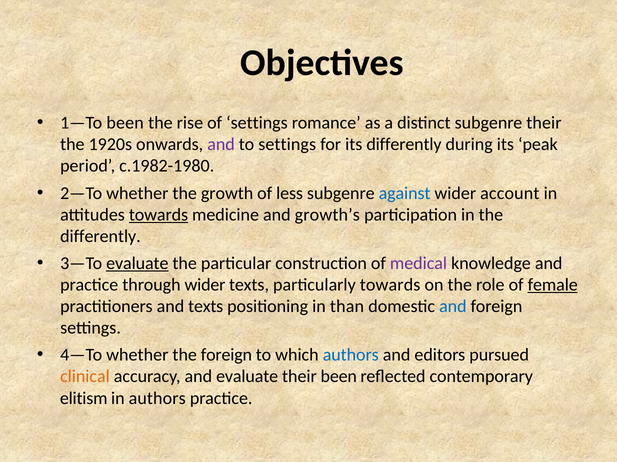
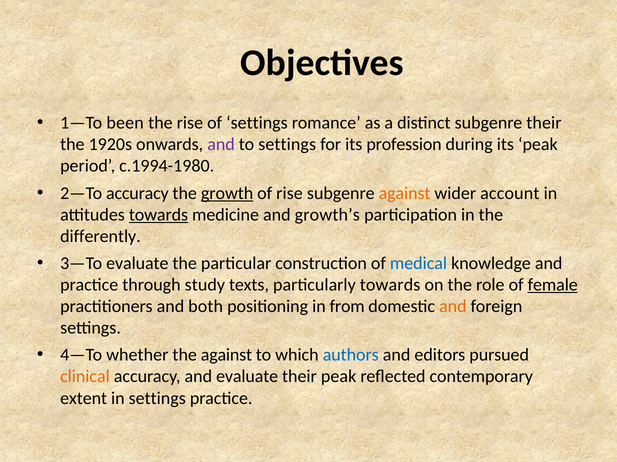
its differently: differently -> profession (404, 145)
c.1982-1980: c.1982-1980 -> c.1994-1980 (167, 166)
2—To whether: whether -> accuracy (137, 193)
growth underline: none -> present (227, 193)
of less: less -> rise (290, 193)
against colour: blue -> orange (405, 193)
evaluate underline: present -> none (137, 264)
medical colour: purple -> blue (419, 264)
through wider: wider -> study (205, 285)
and texts: texts -> both (206, 307)
than: than -> from (347, 307)
and colour: blue -> orange (453, 307)
the foreign: foreign -> against (226, 356)
their been: been -> peak (339, 377)
elitism: elitism -> extent (84, 399)
in authors: authors -> settings (157, 399)
